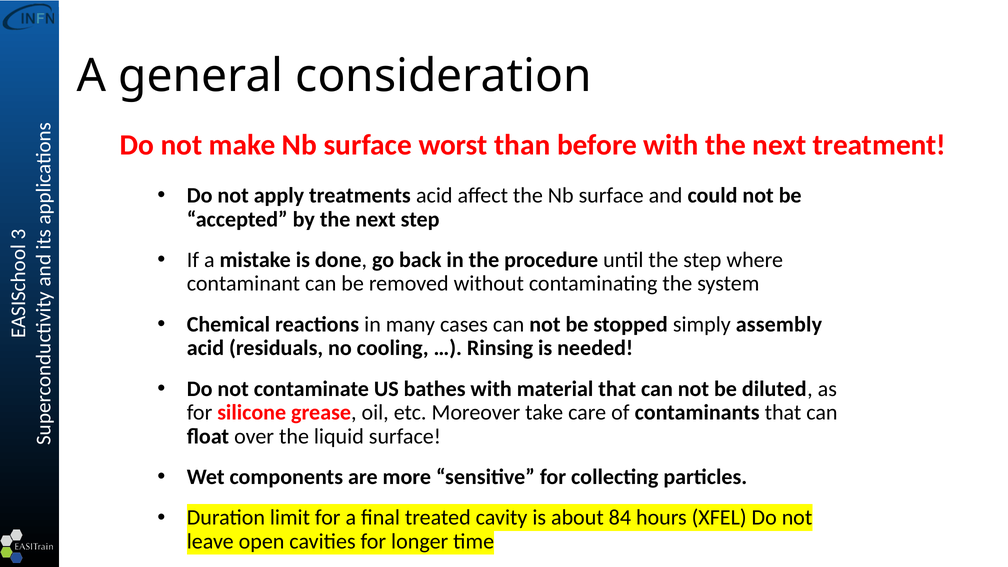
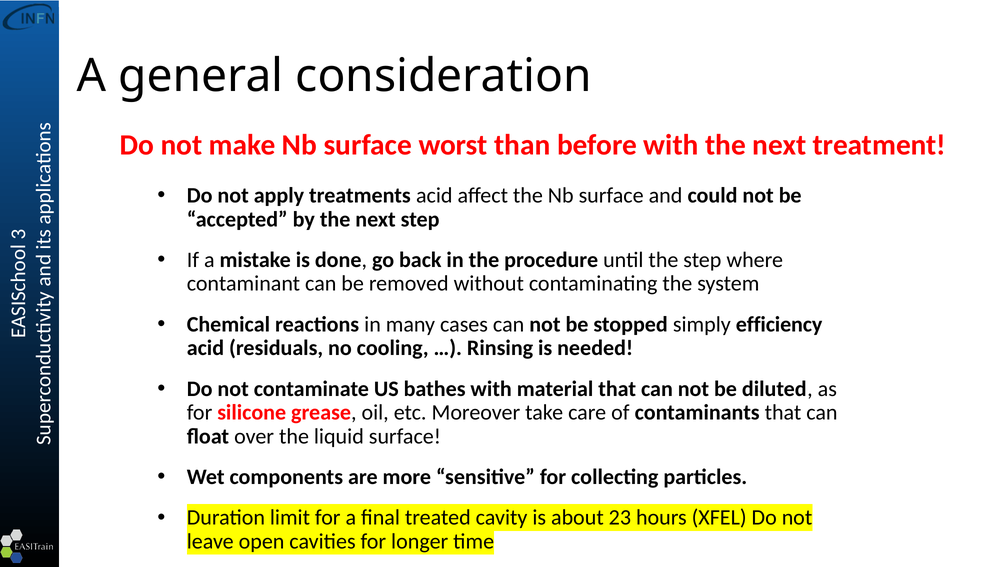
assembly: assembly -> efficiency (779, 324)
84: 84 -> 23 (620, 518)
